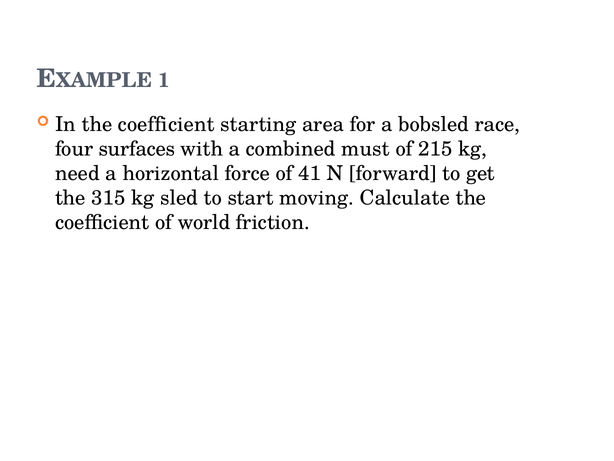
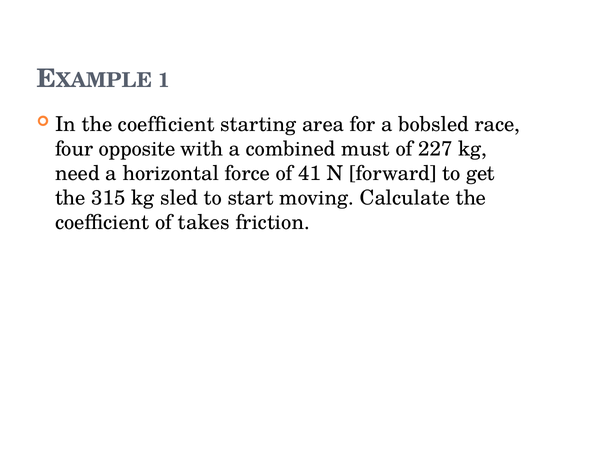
surfaces: surfaces -> opposite (137, 149)
215: 215 -> 227 (435, 149)
world: world -> takes (204, 222)
